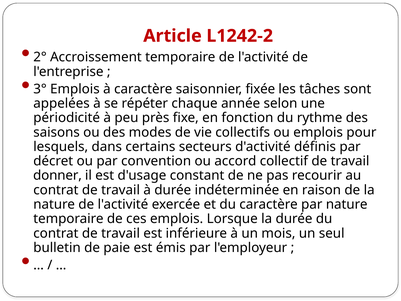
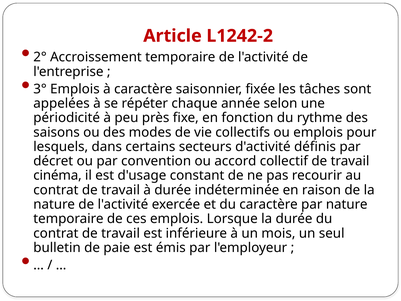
donner: donner -> cinéma (57, 175)
